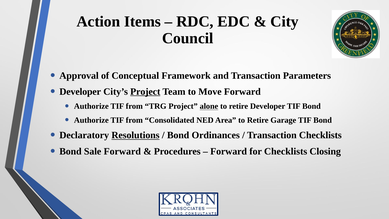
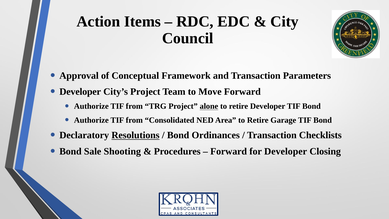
Project underline: present -> none (145, 92)
Sale Forward: Forward -> Shooting (122, 151)
for Checklists: Checklists -> Developer (286, 151)
